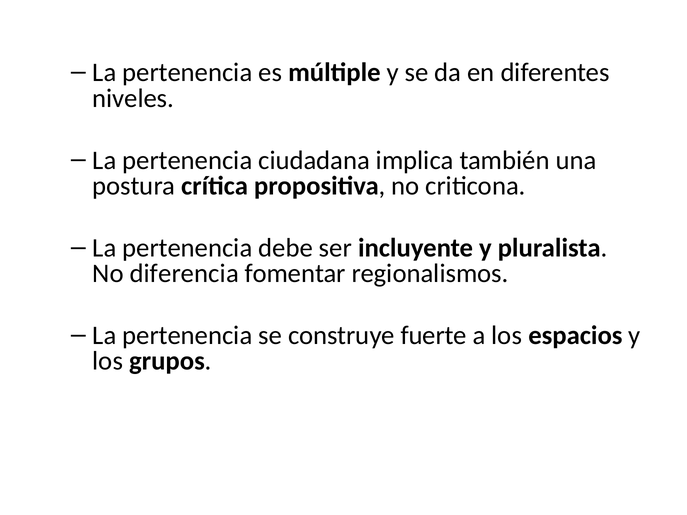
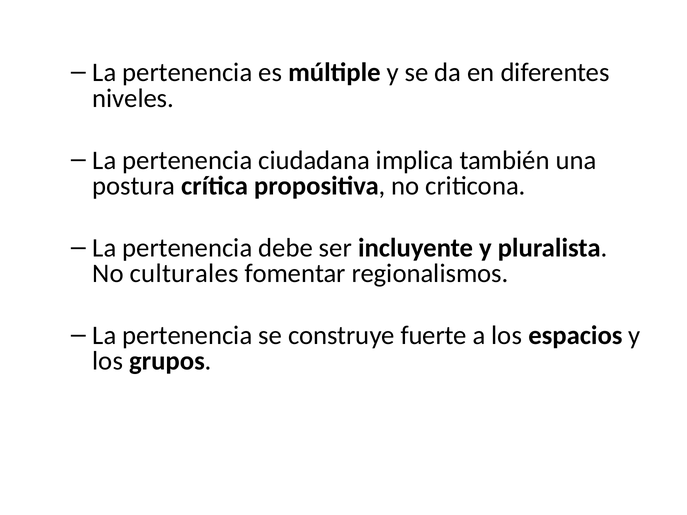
diferencia: diferencia -> culturales (184, 274)
